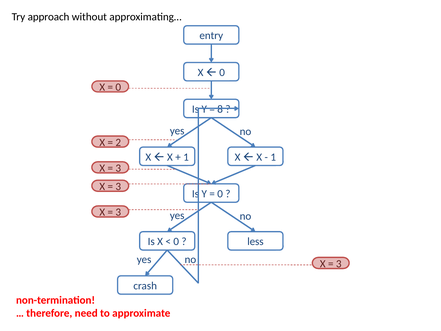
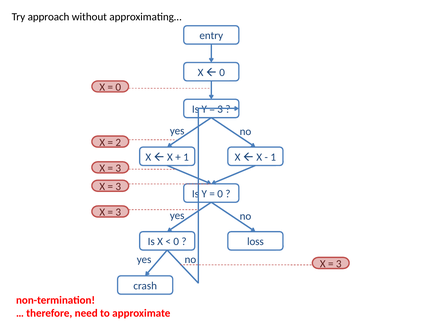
8: 8 -> 3 (220, 109)
less: less -> loss (255, 241)
